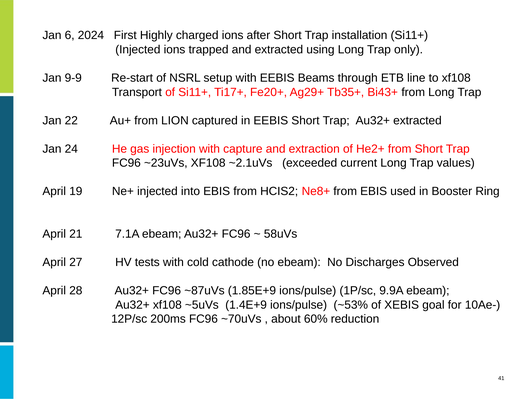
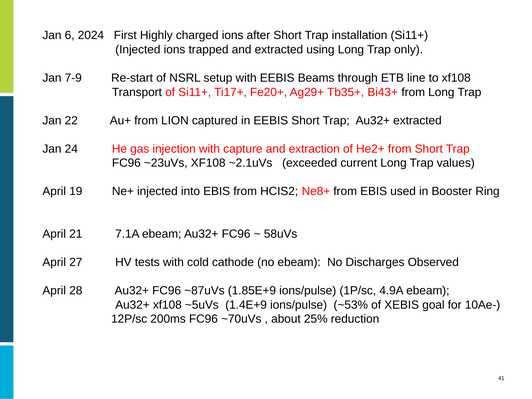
9-9: 9-9 -> 7-9 (73, 78)
9.9A: 9.9A -> 4.9A (391, 291)
60%: 60% -> 25% (316, 319)
